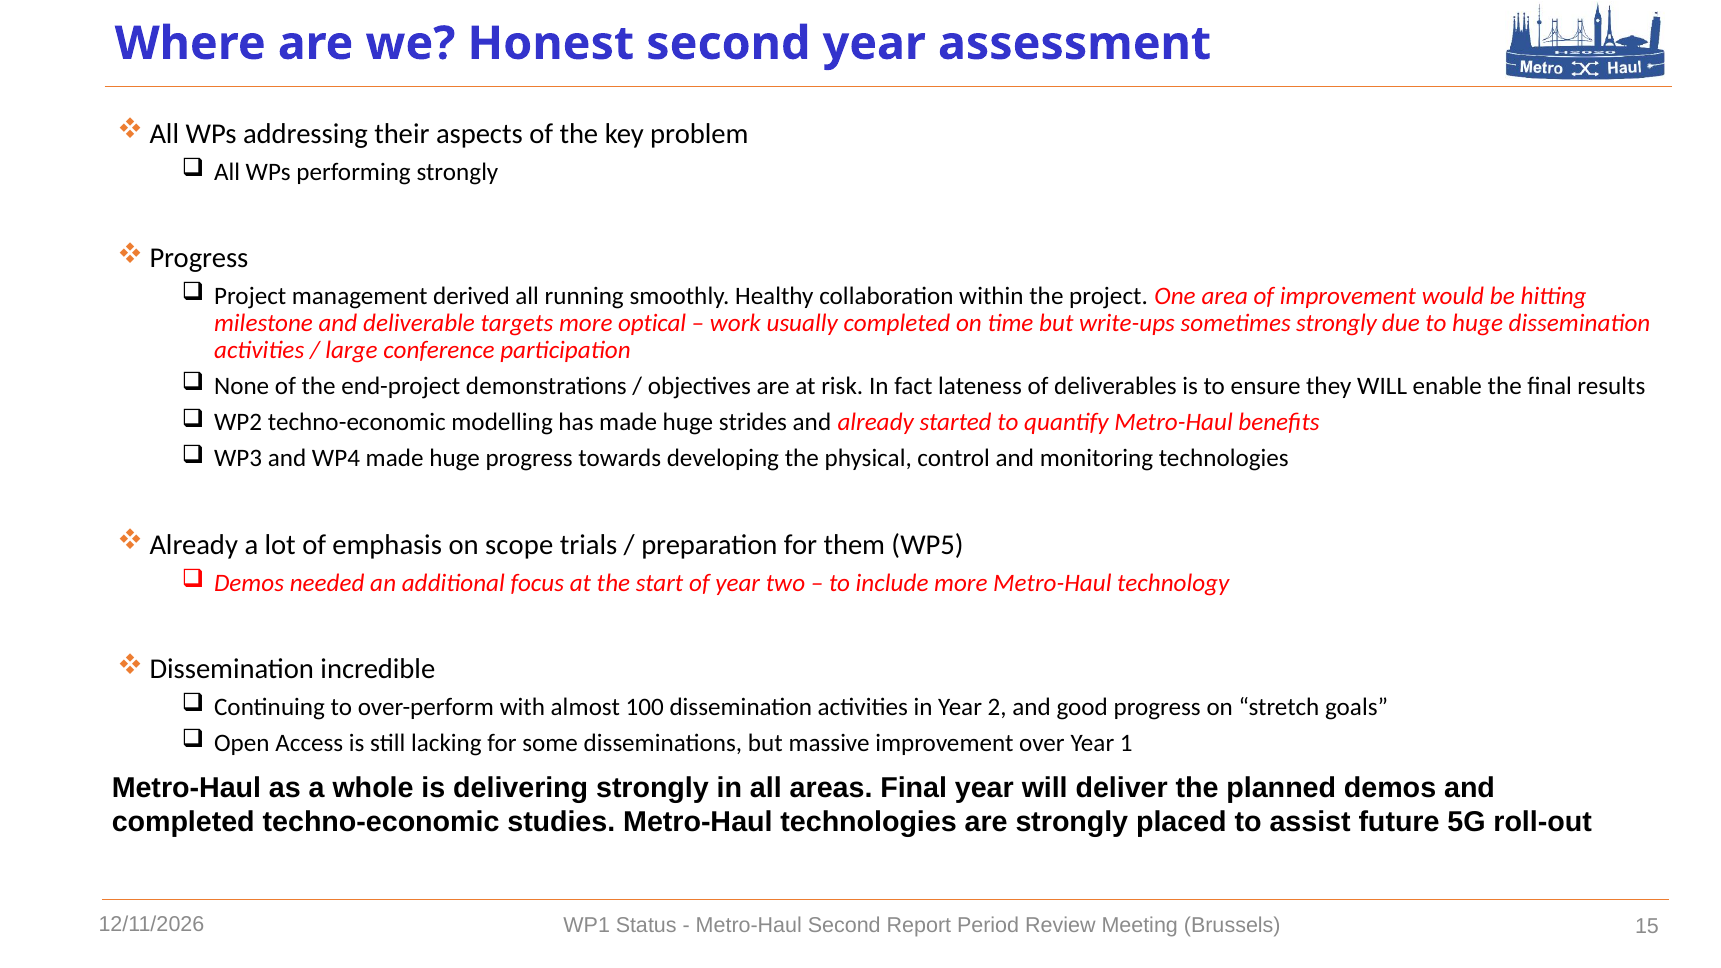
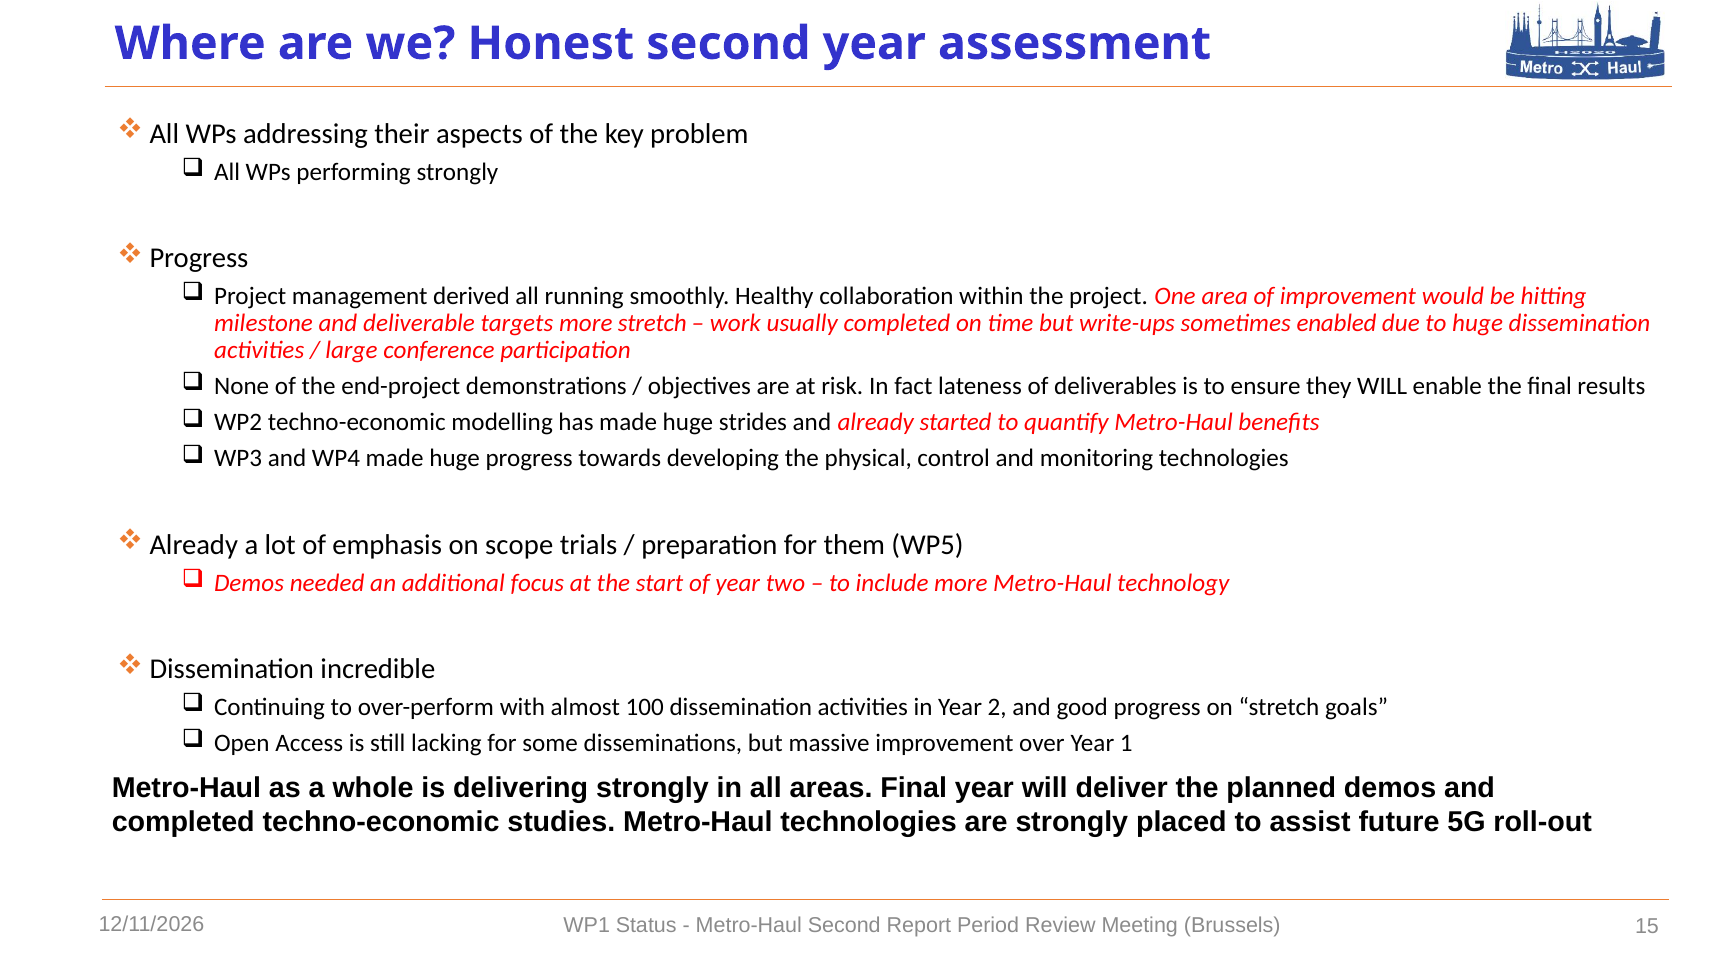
more optical: optical -> stretch (652, 323)
sometimes strongly: strongly -> enabled (1337, 323)
